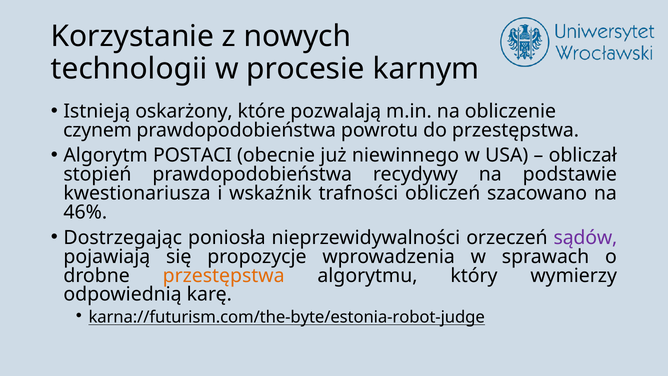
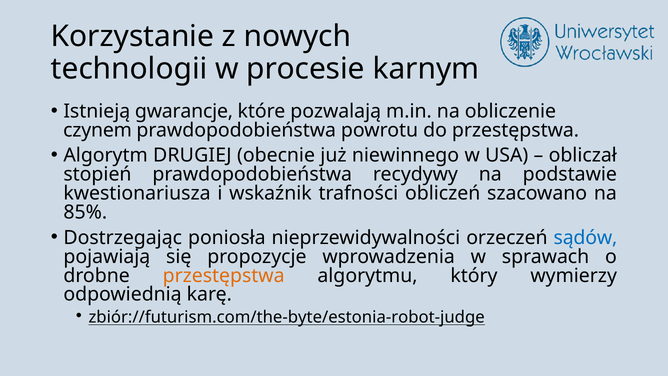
oskarżony: oskarżony -> gwarancje (184, 111)
POSTACI: POSTACI -> DRUGIEJ (192, 155)
46%: 46% -> 85% (85, 212)
sądów colour: purple -> blue (585, 237)
karna://futurism.com/the-byte/estonia-robot-judge: karna://futurism.com/the-byte/estonia-robot-judge -> zbiór://futurism.com/the-byte/estonia-robot-judge (287, 317)
